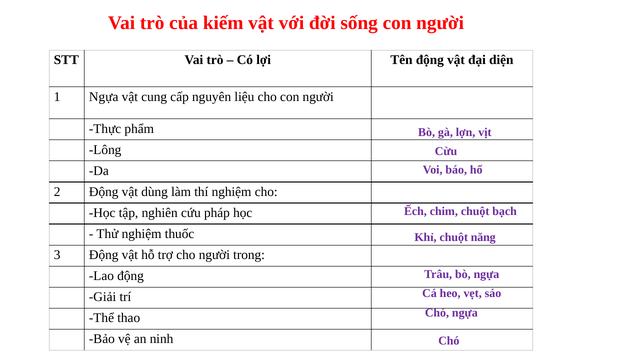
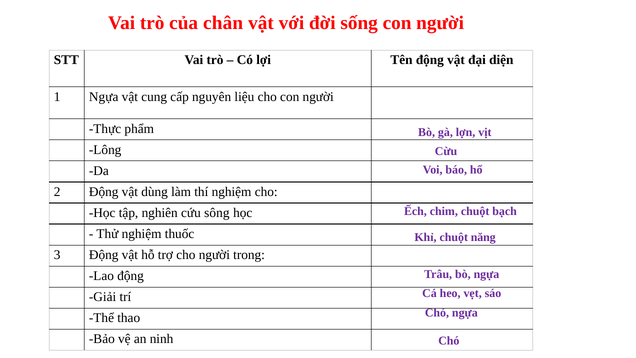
kiếm: kiếm -> chân (223, 23)
pháp: pháp -> sông (217, 213)
